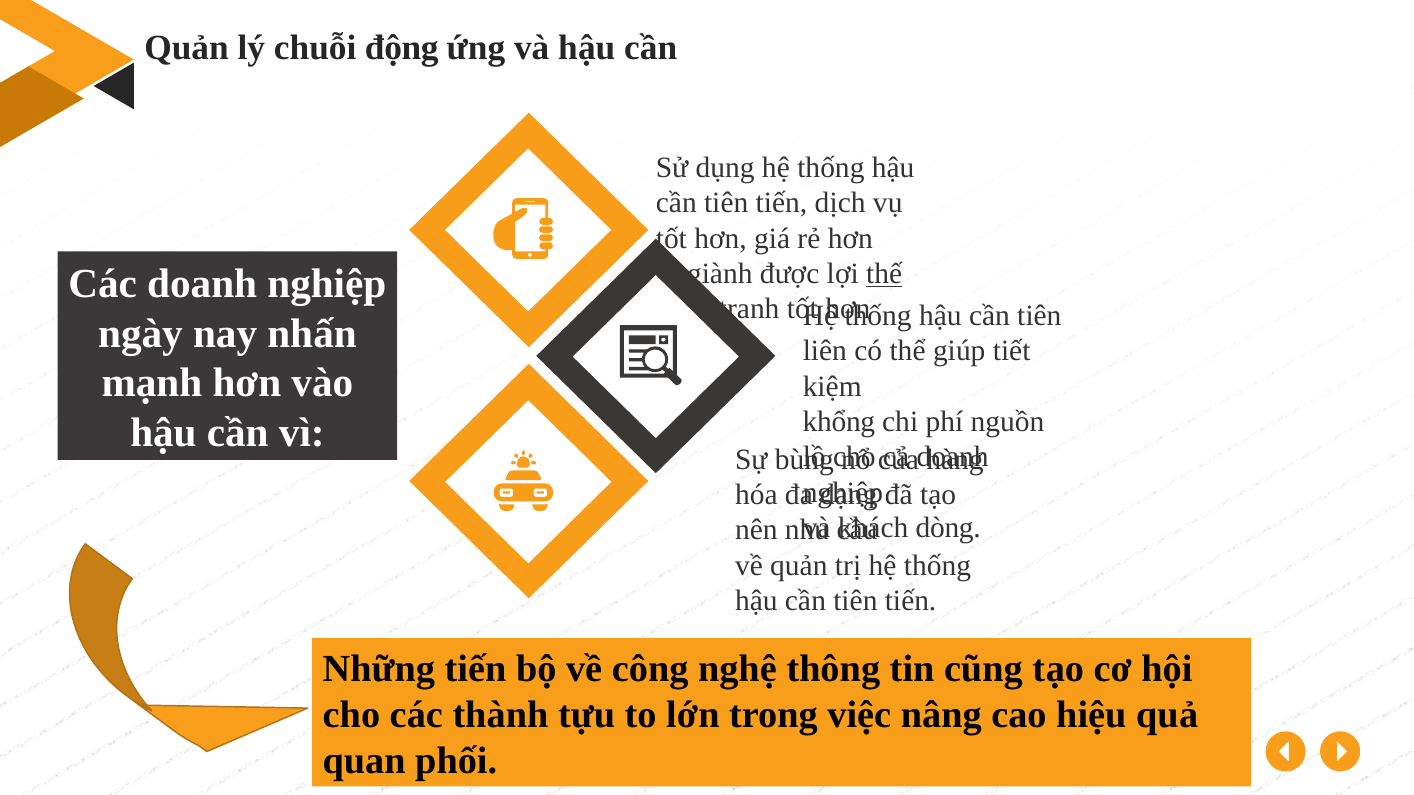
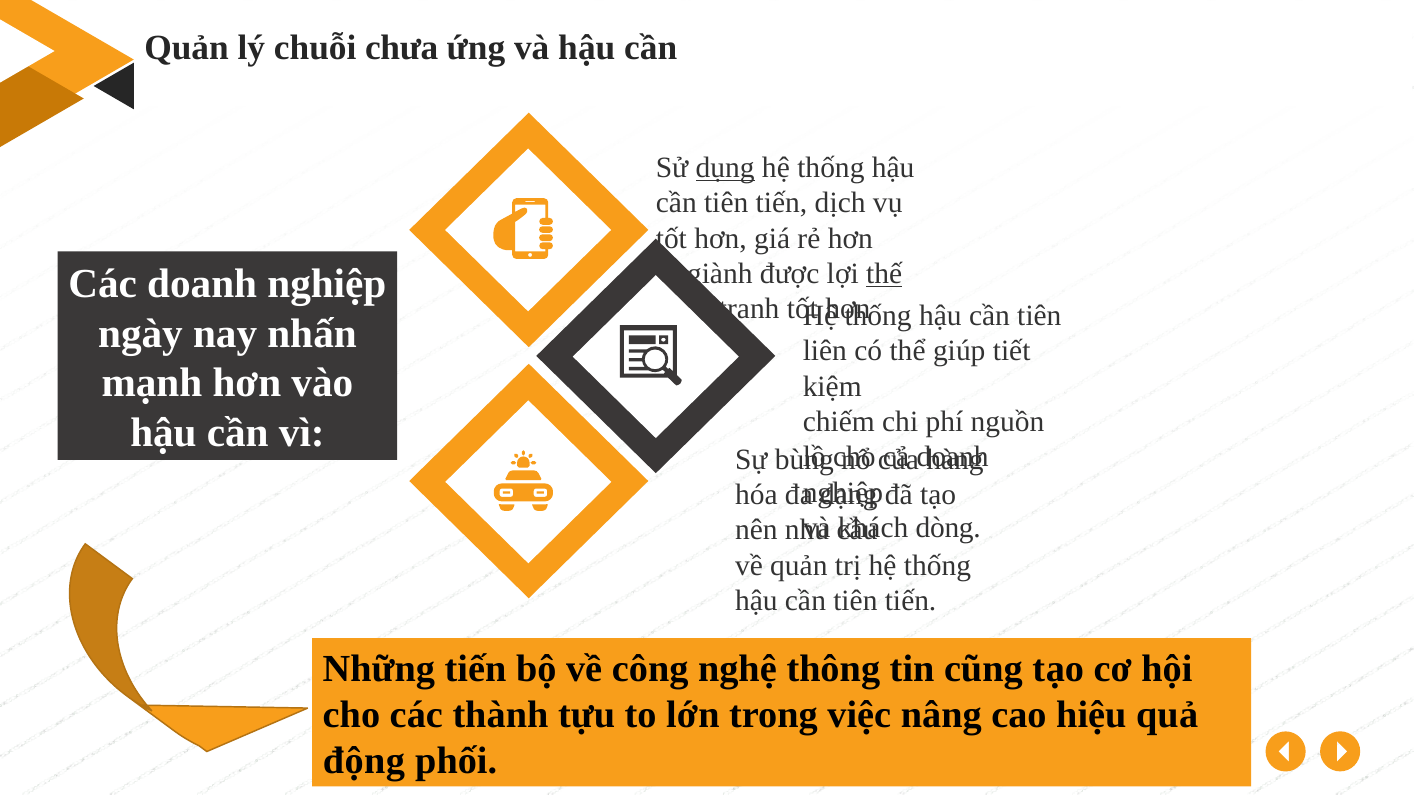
động: động -> chưa (402, 48)
dụng underline: none -> present (725, 168)
khổng: khổng -> chiếm (839, 422)
quan: quan -> động (364, 761)
